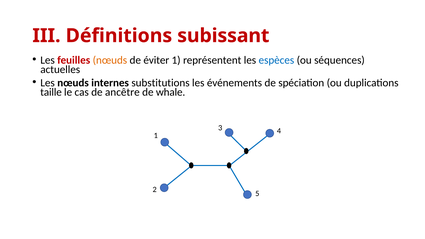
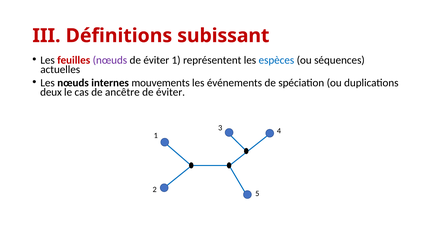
nœuds colour: orange -> purple (110, 60)
substitutions: substitutions -> mouvements (161, 83)
taille: taille -> deux (51, 92)
whale: whale -> éviter (171, 92)
